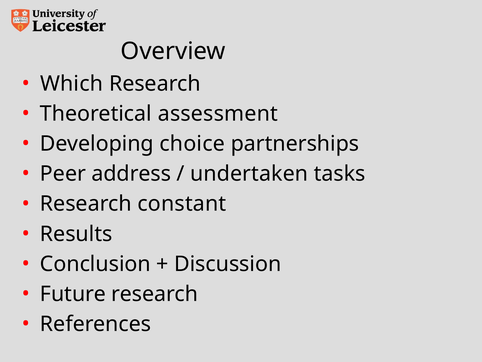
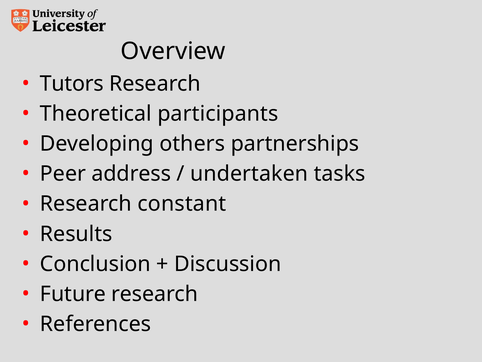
Which: Which -> Tutors (72, 84)
assessment: assessment -> participants (218, 114)
choice: choice -> others (192, 144)
